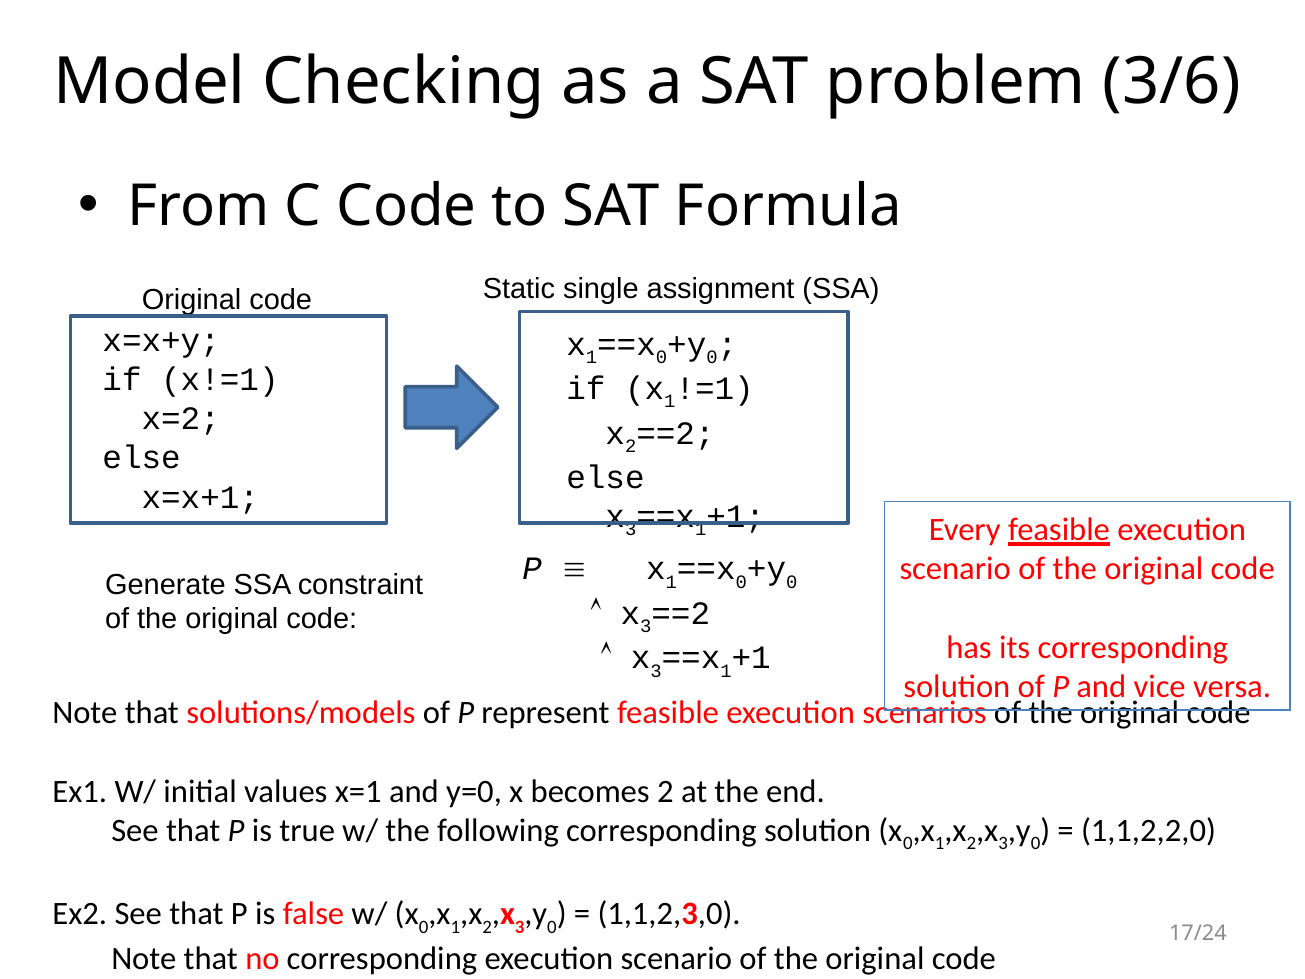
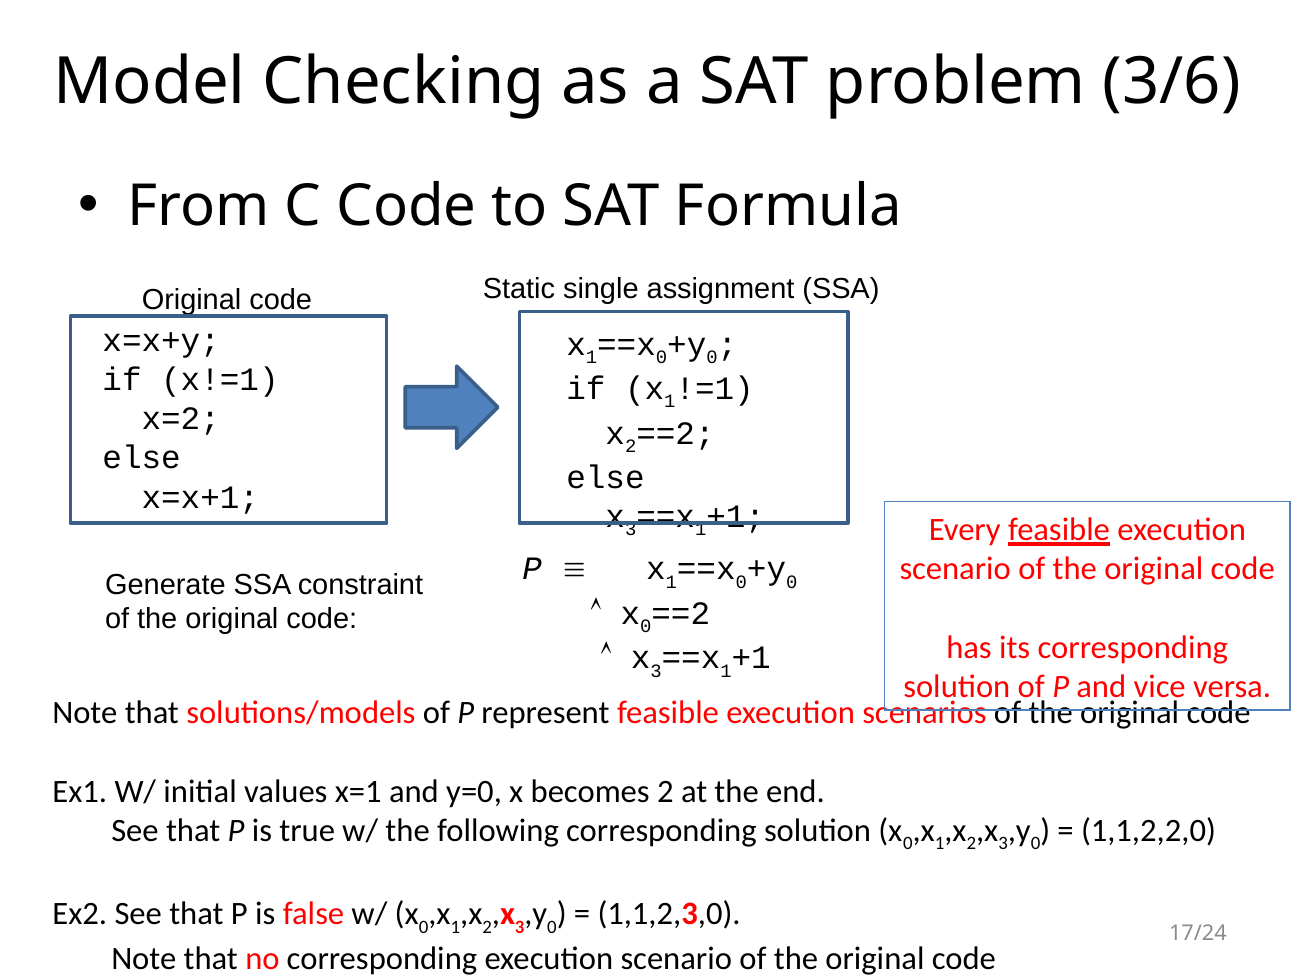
3: 3 -> 0 (646, 626)
